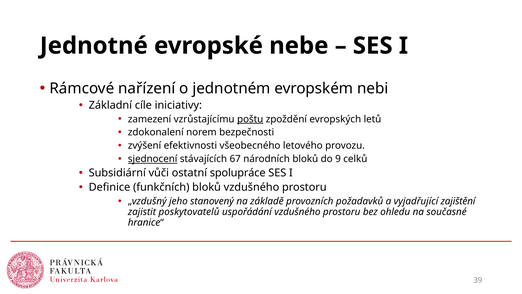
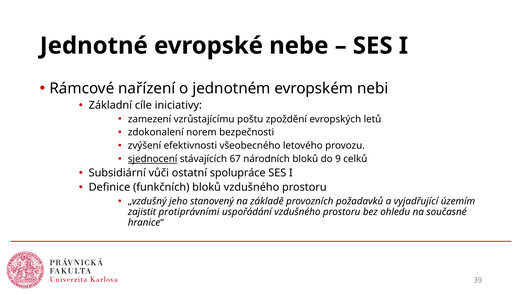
poštu underline: present -> none (250, 119)
zajištění: zajištění -> územím (458, 201)
poskytovatelů: poskytovatelů -> protiprávními (189, 212)
